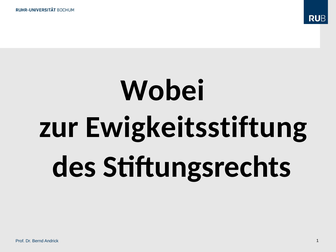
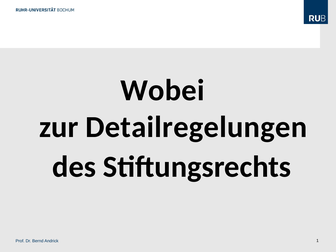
Ewigkeitsstiftung: Ewigkeitsstiftung -> Detailregelungen (196, 127)
